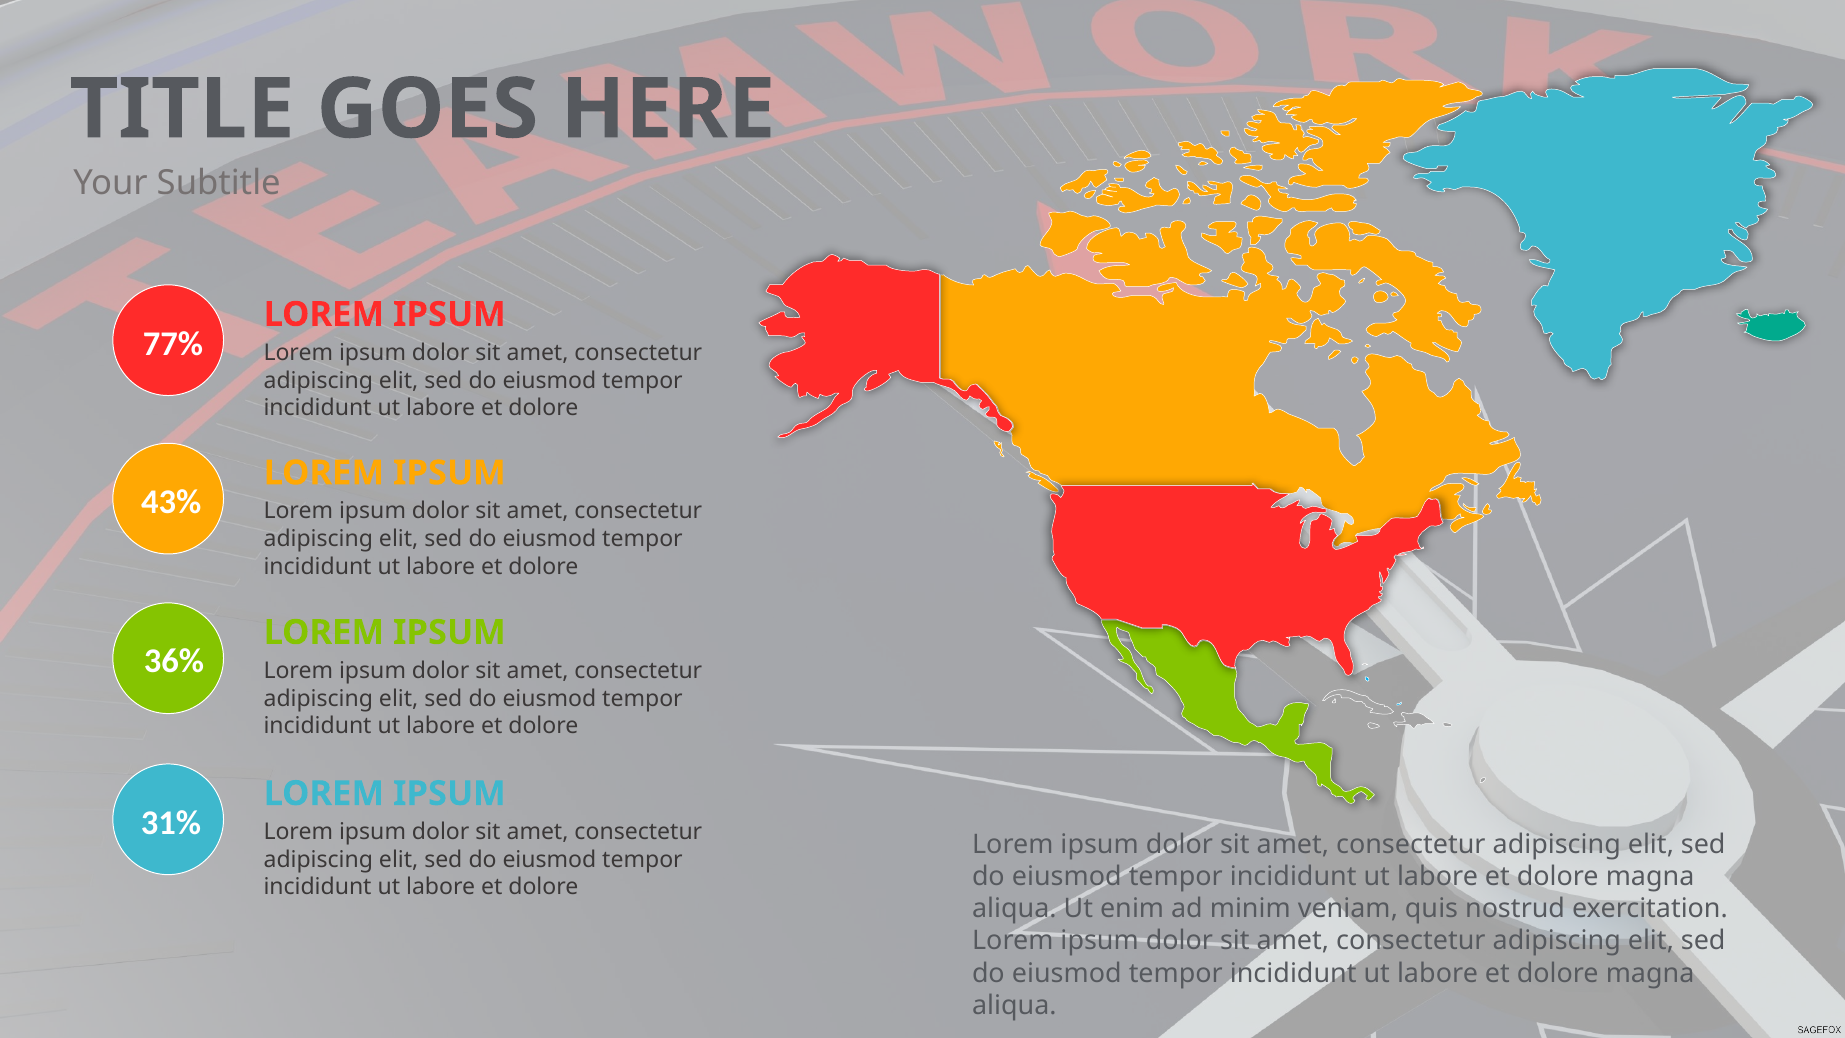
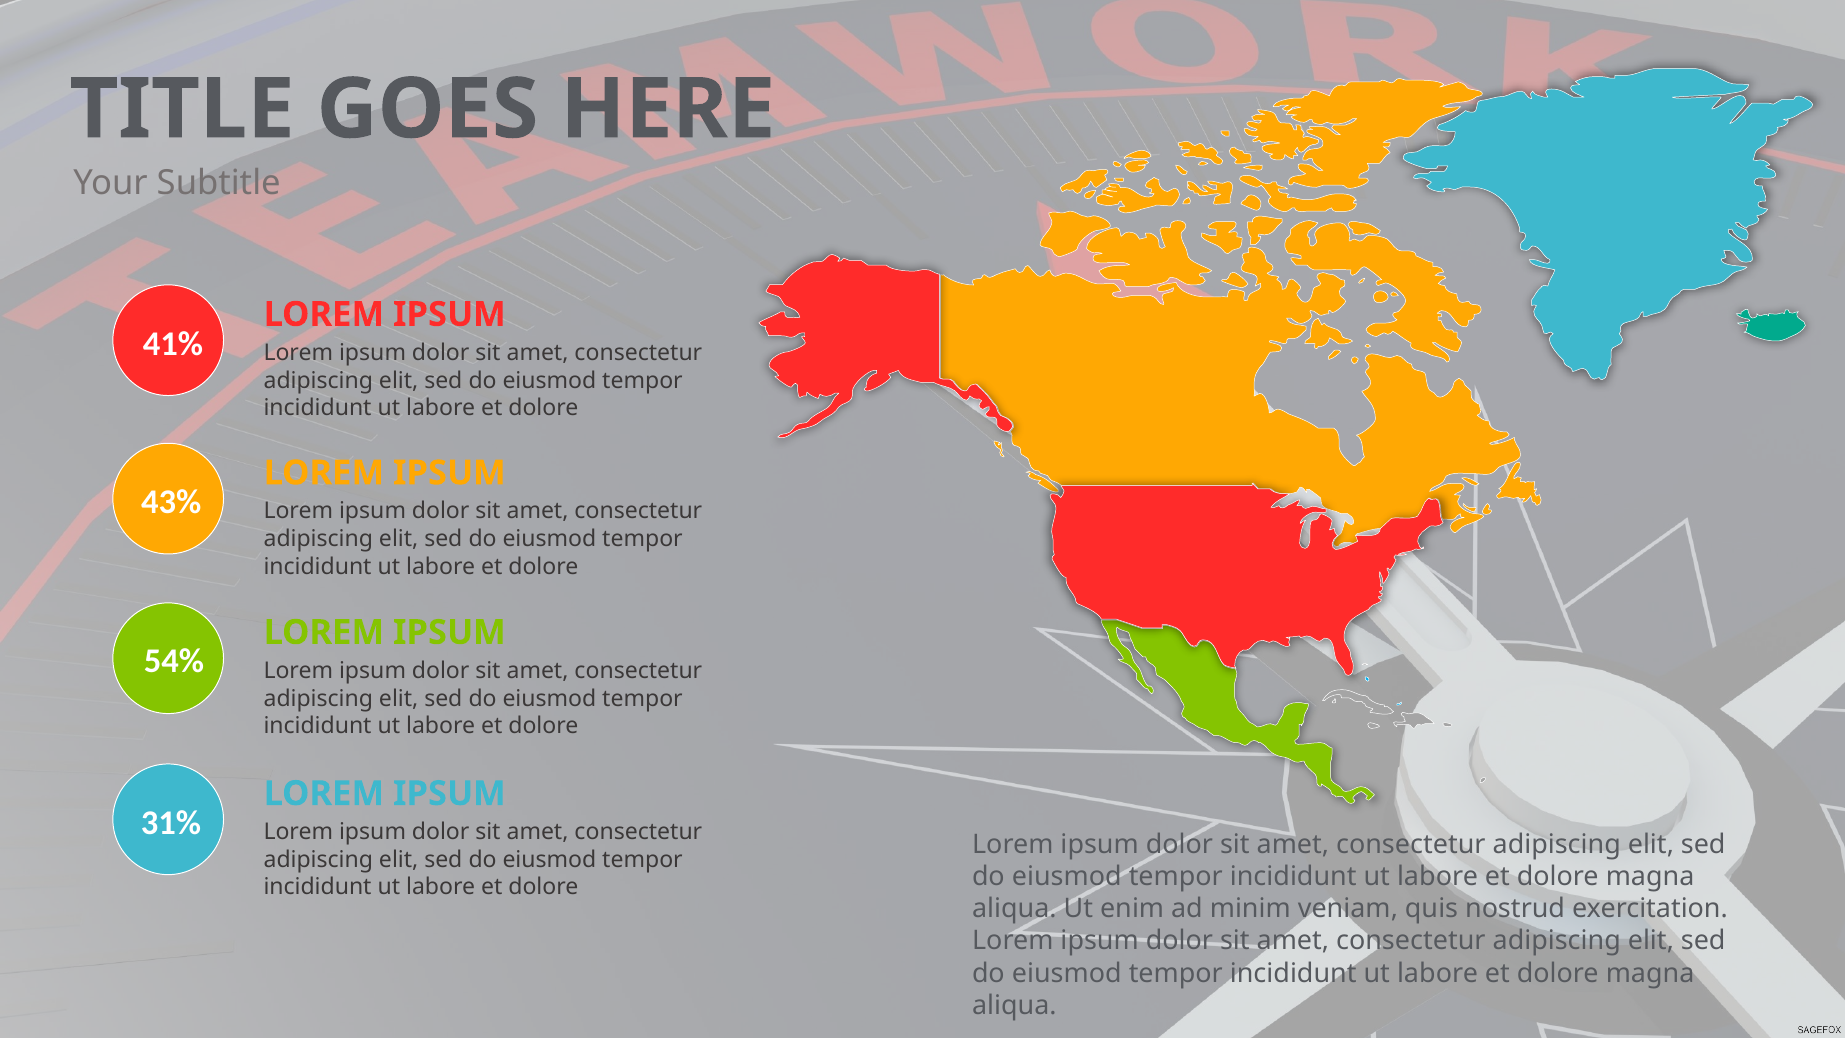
77%: 77% -> 41% (173, 344)
36%: 36% -> 54% (174, 661)
